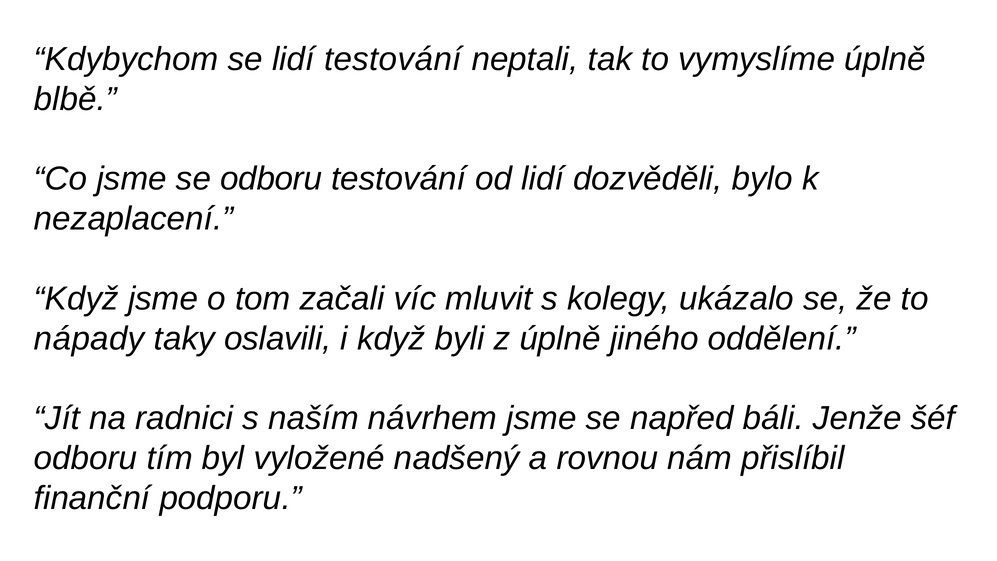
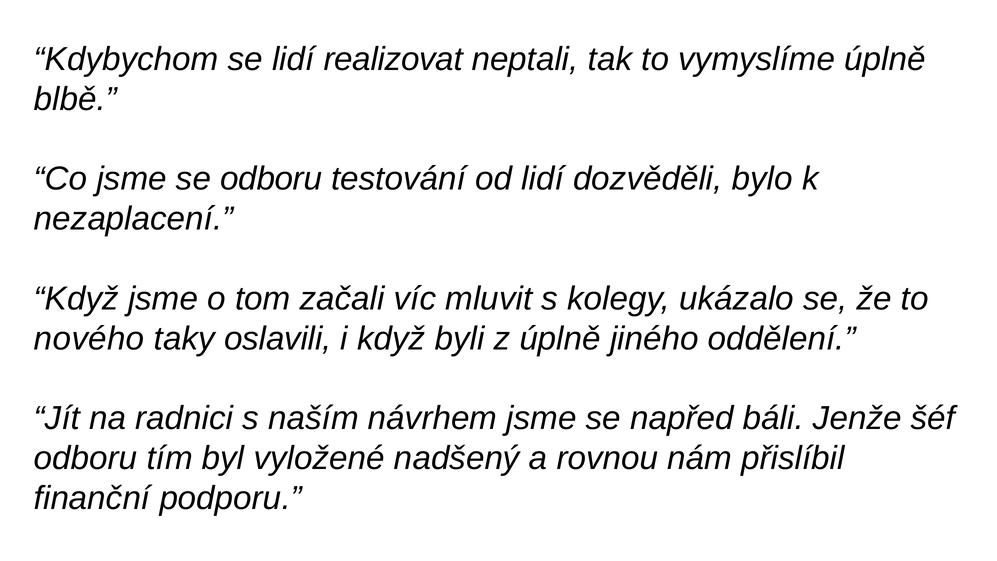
lidí testování: testování -> realizovat (393, 59)
nápady: nápady -> nového (89, 338)
